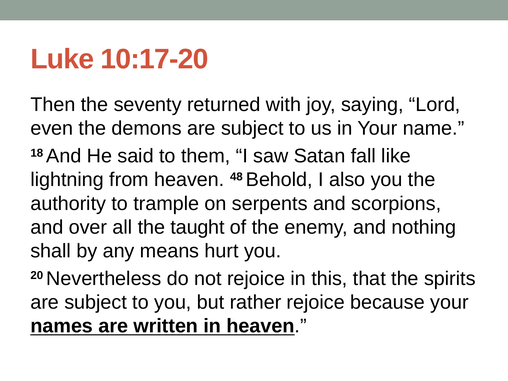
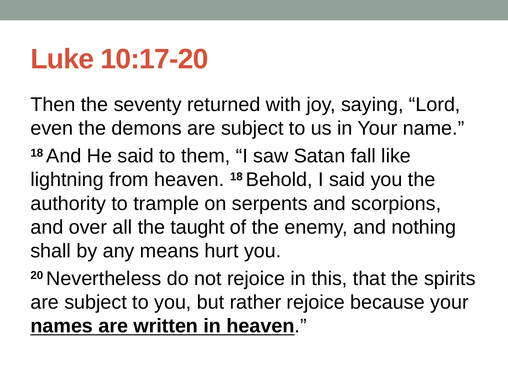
heaven 48: 48 -> 18 (236, 177)
I also: also -> said (347, 180)
